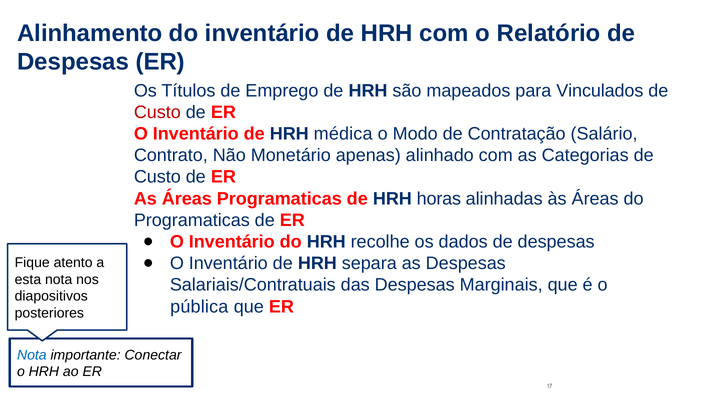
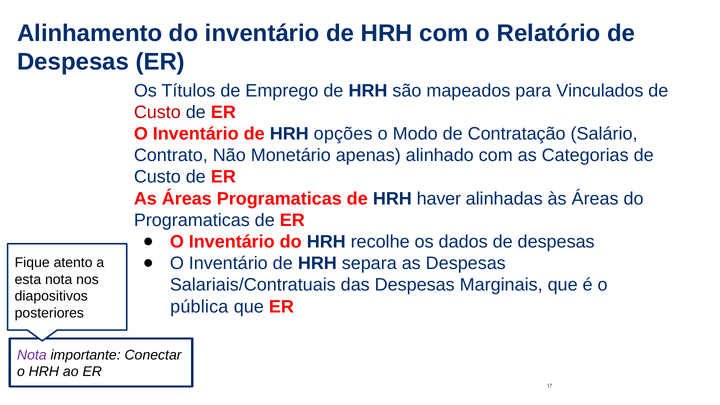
médica: médica -> opções (343, 134)
horas: horas -> haver (439, 199)
Nota colour: blue -> purple (32, 355)
